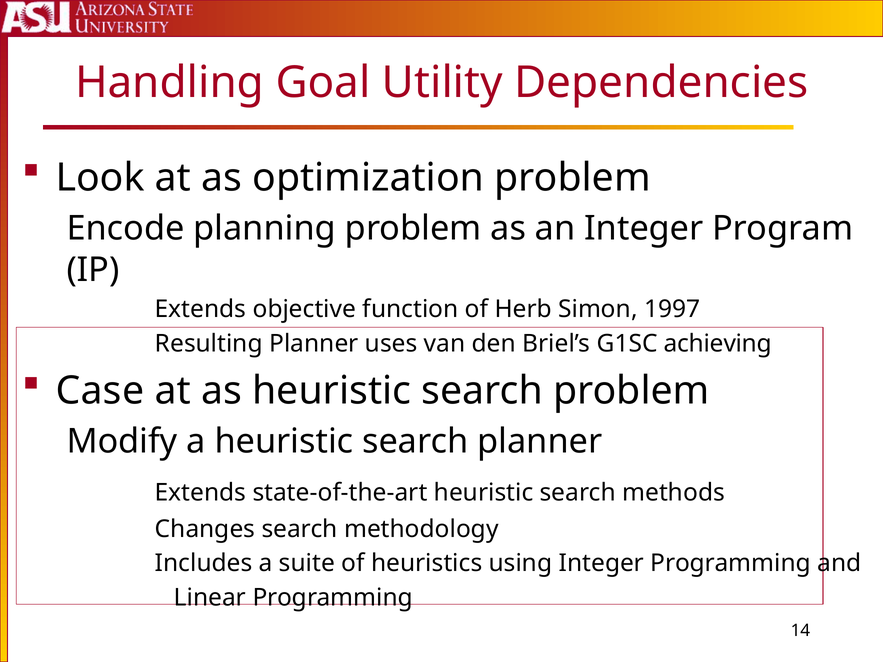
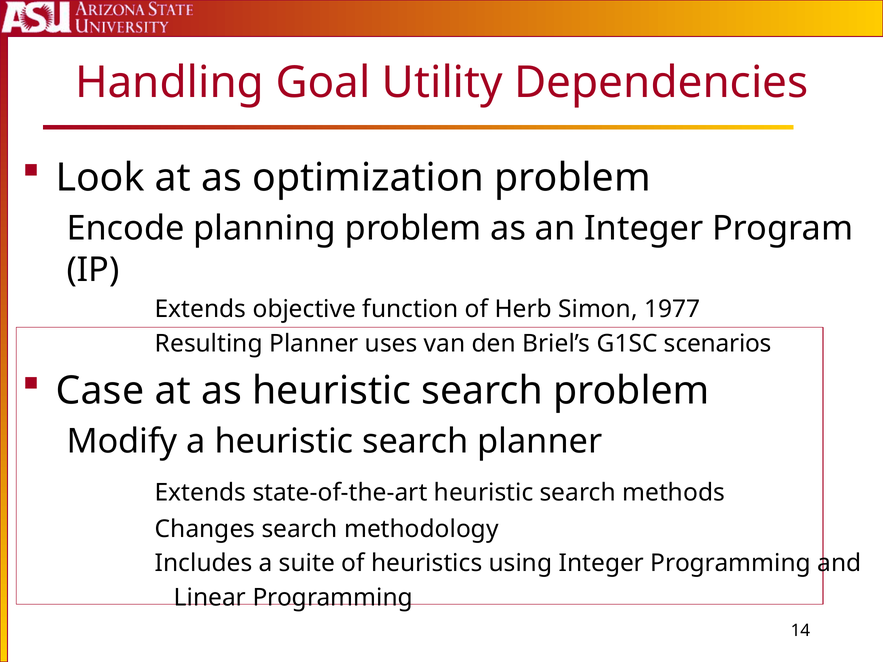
1997: 1997 -> 1977 (672, 309)
achieving: achieving -> scenarios (718, 344)
